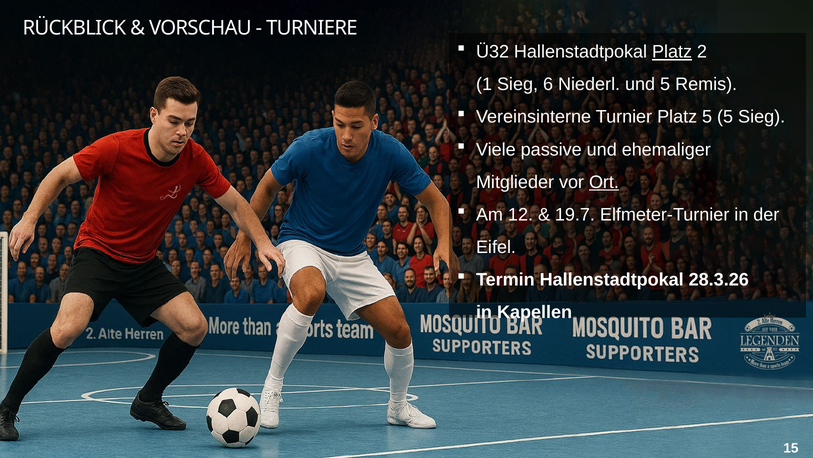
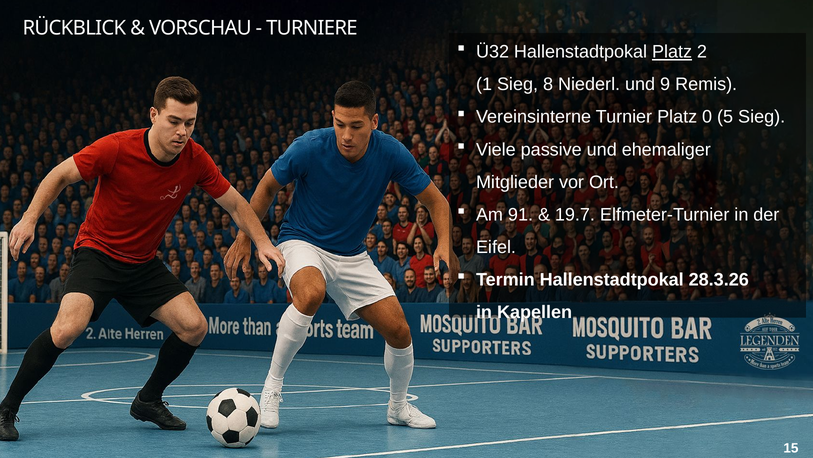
6: 6 -> 8 (548, 84)
und 5: 5 -> 9 (665, 84)
Platz 5: 5 -> 0 (707, 117)
Ort underline: present -> none (604, 182)
12: 12 -> 91 (521, 214)
